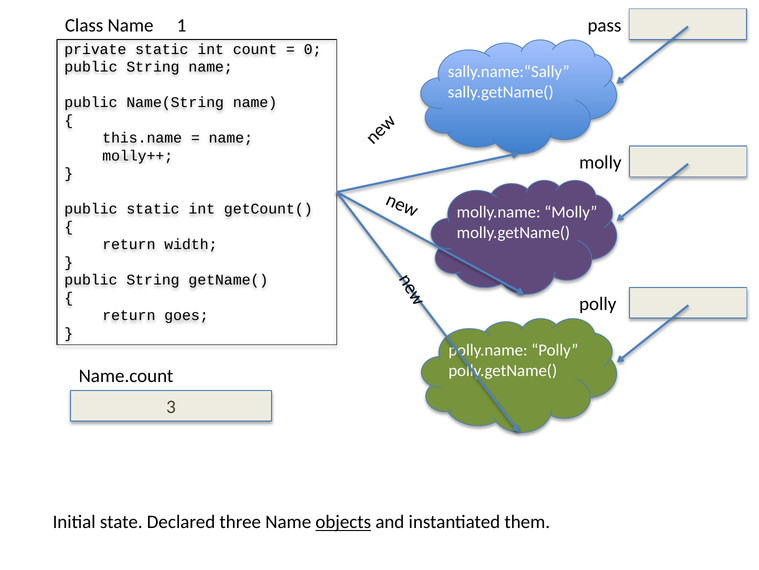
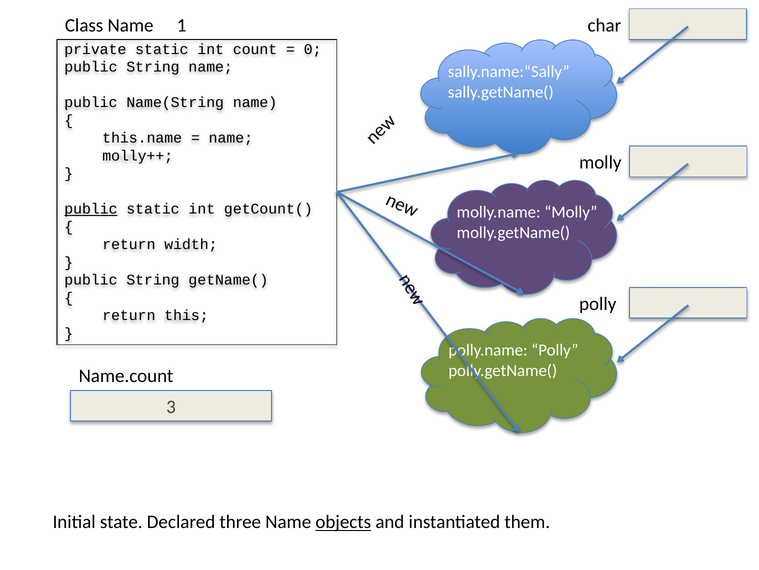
pass: pass -> char (604, 25)
public underline: none -> present (91, 209)
goes: goes -> this (187, 315)
